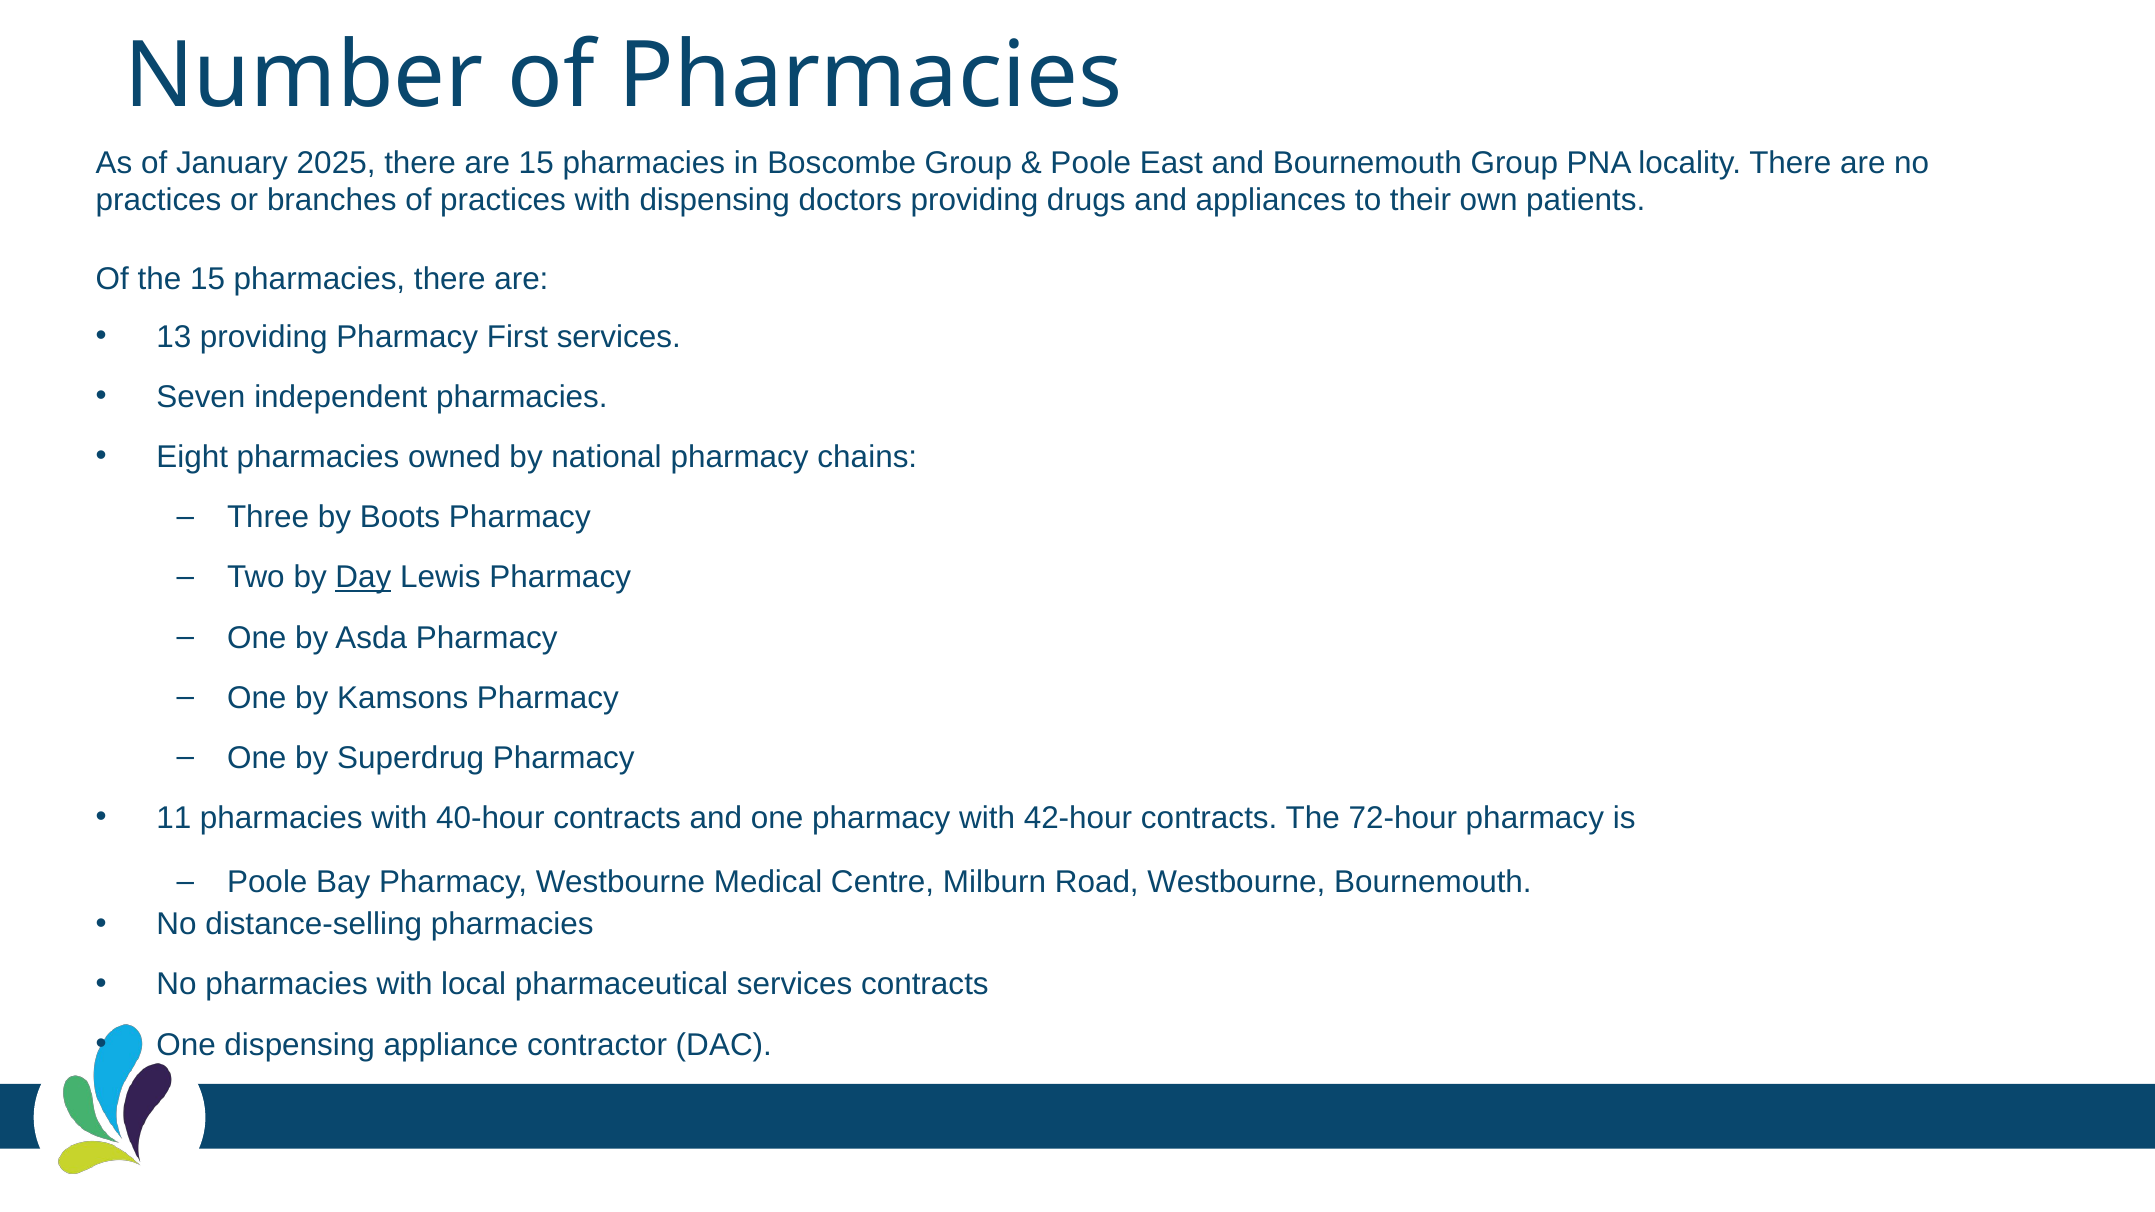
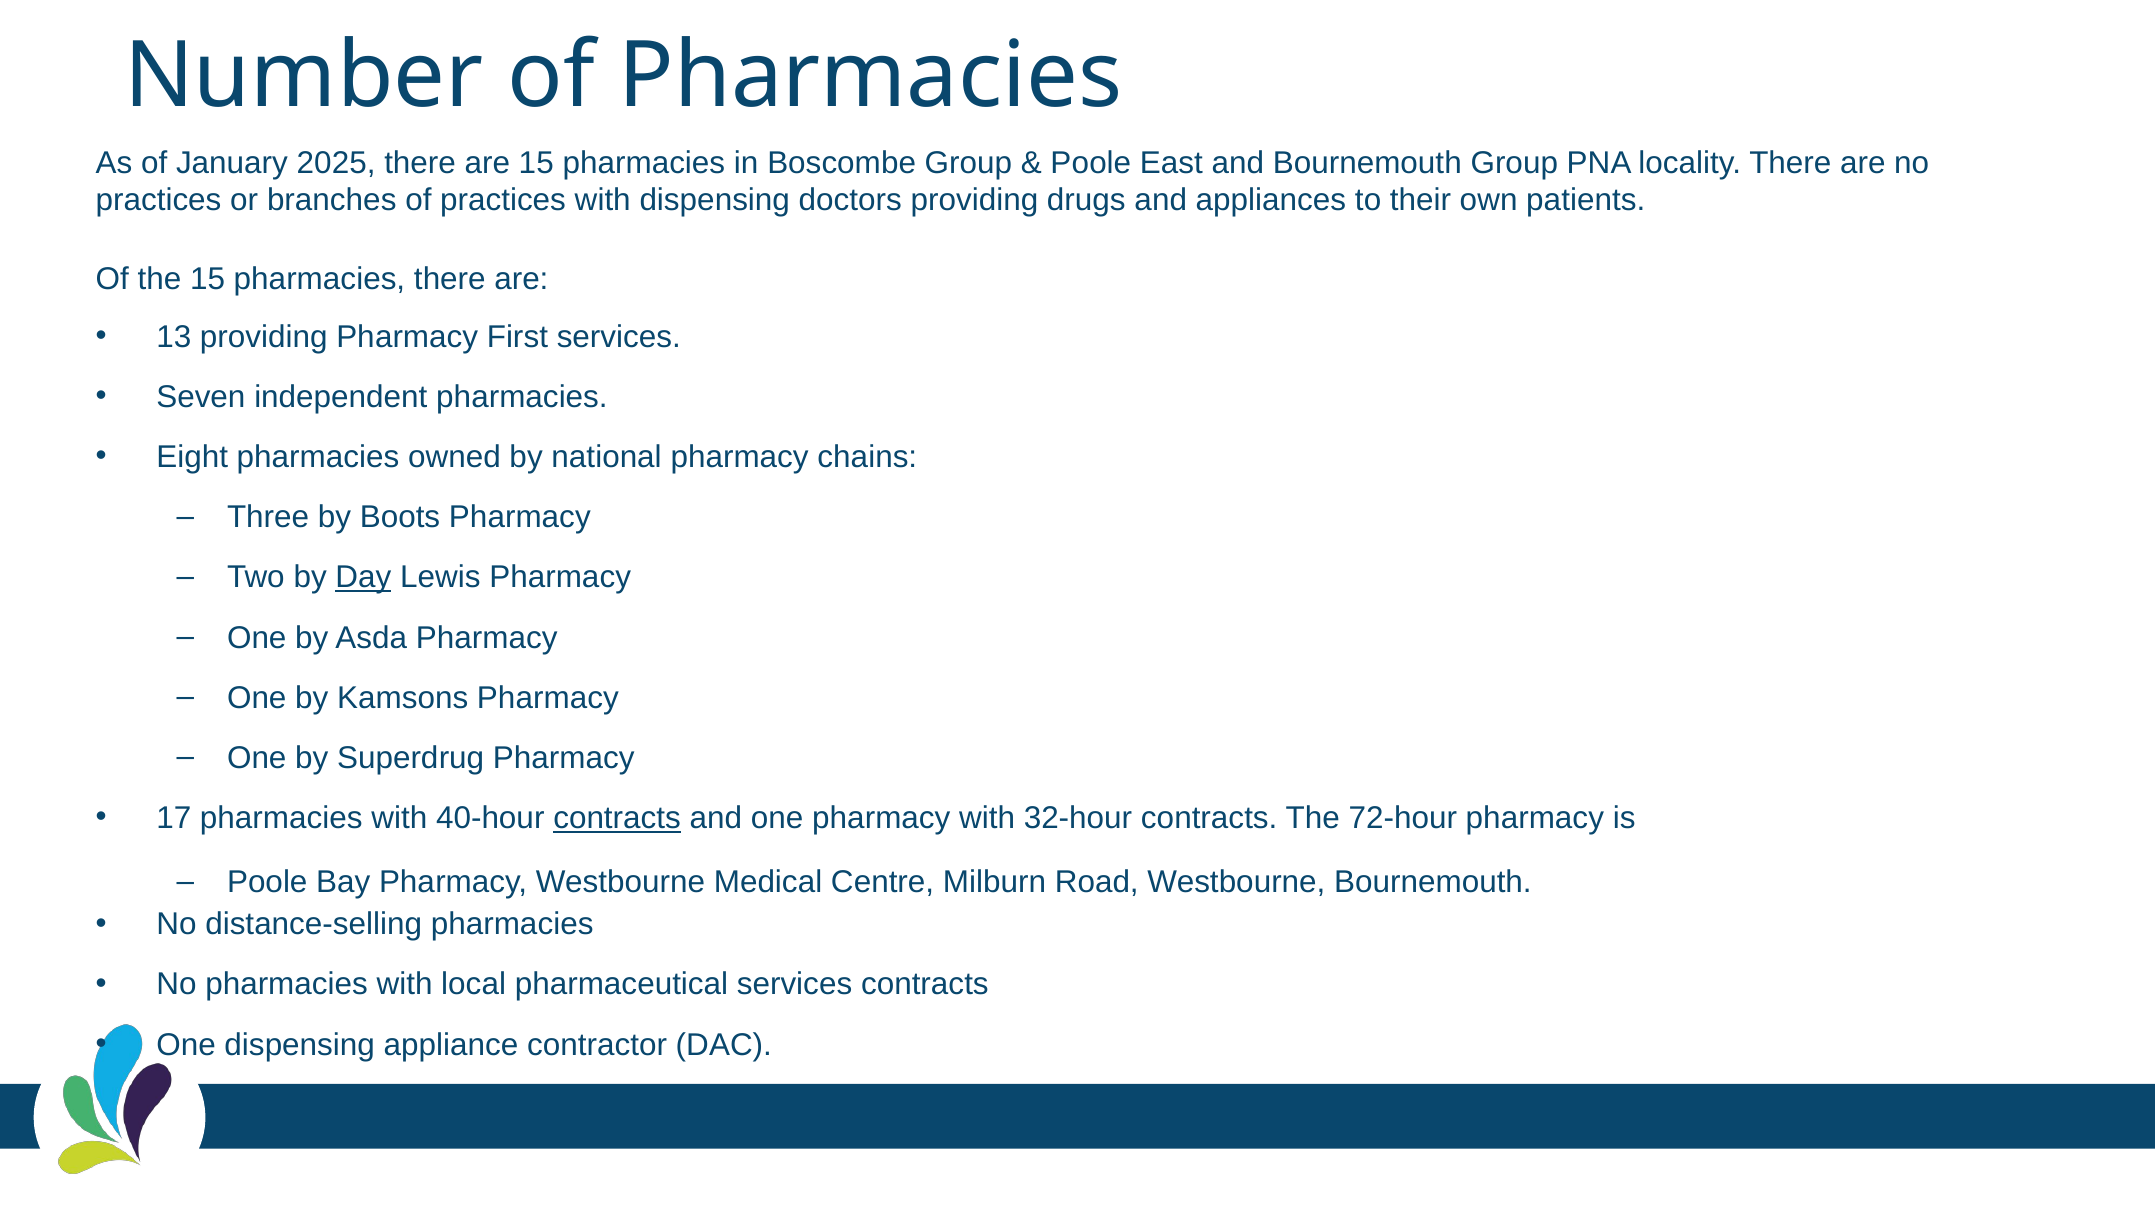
11: 11 -> 17 (174, 818)
contracts underline: none -> present (617, 818)
42-hour: 42-hour -> 32-hour (1078, 818)
